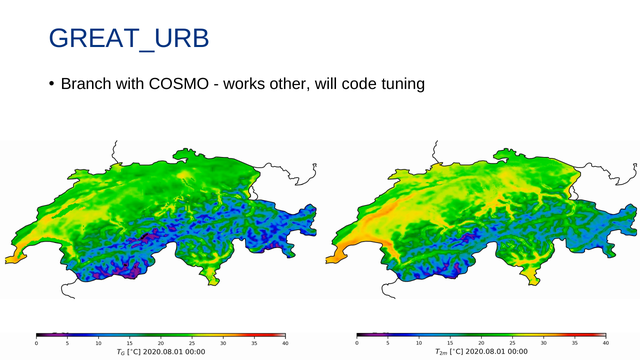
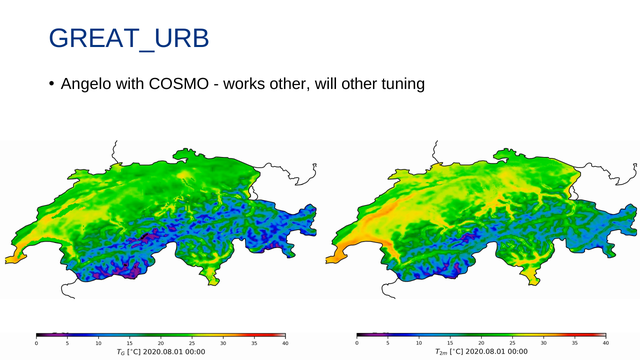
Branch: Branch -> Angelo (86, 84)
will code: code -> other (359, 84)
